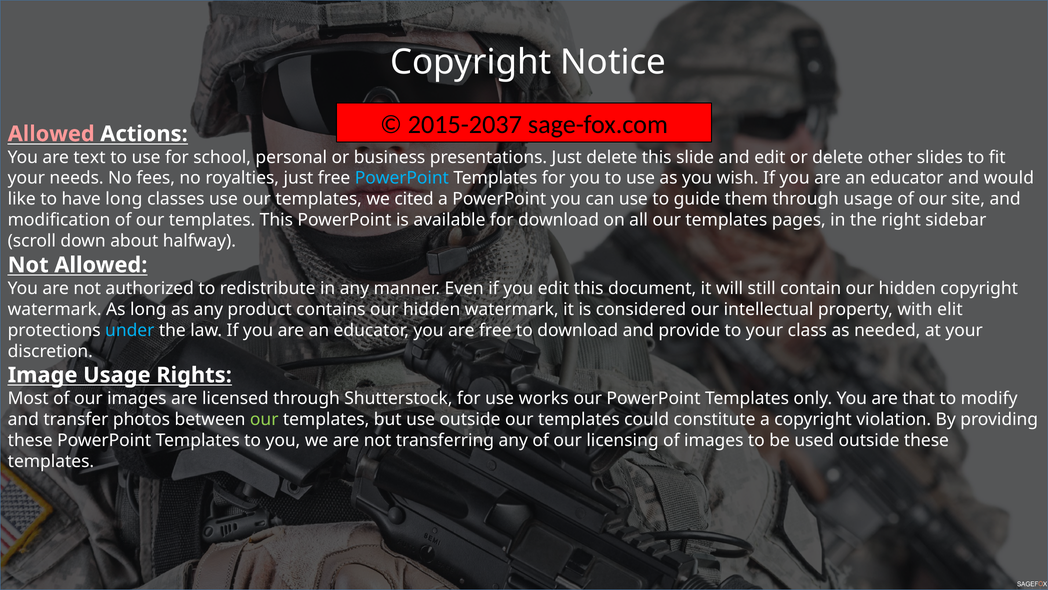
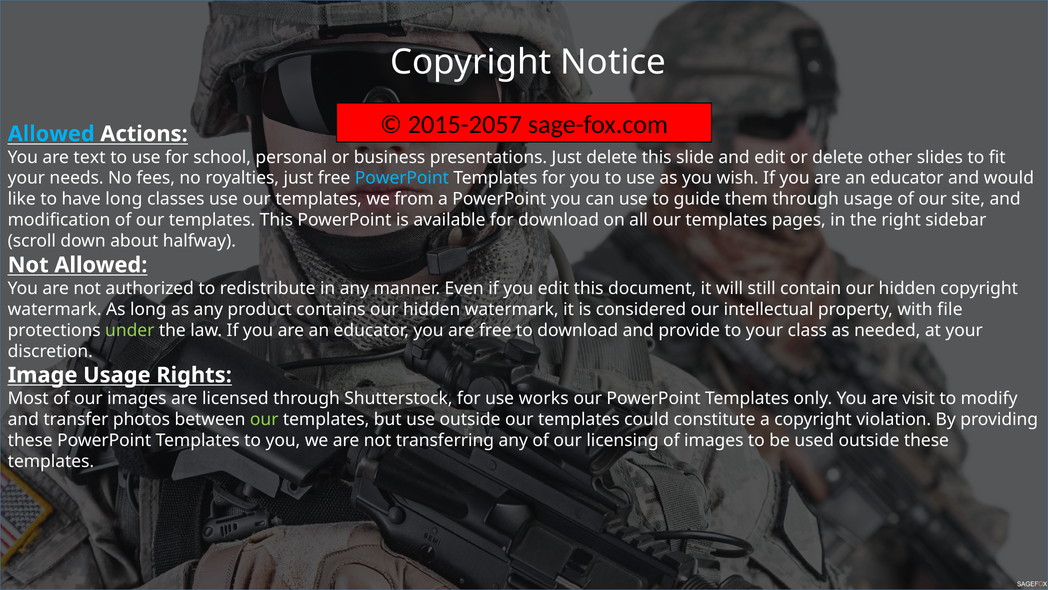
2015-2037: 2015-2037 -> 2015-2057 (465, 124)
Allowed colour: pink -> light blue (51, 134)
cited: cited -> from (414, 199)
elit: elit -> file (950, 309)
under colour: light blue -> light green (130, 330)
that: that -> visit (919, 398)
